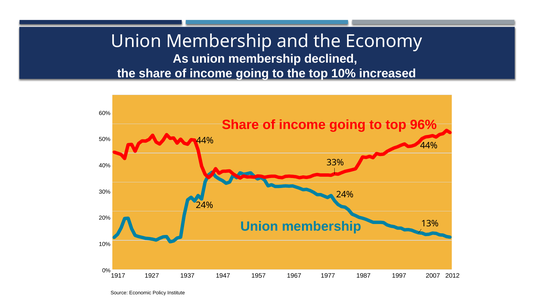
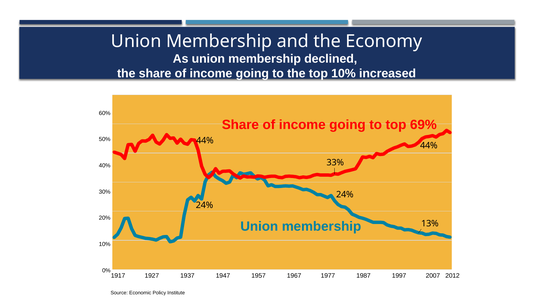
96%: 96% -> 69% (423, 125)
